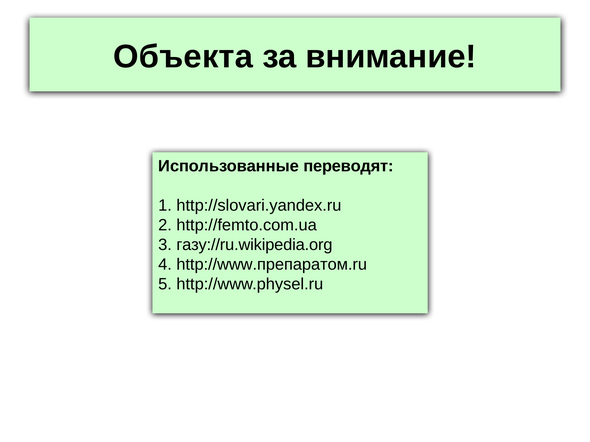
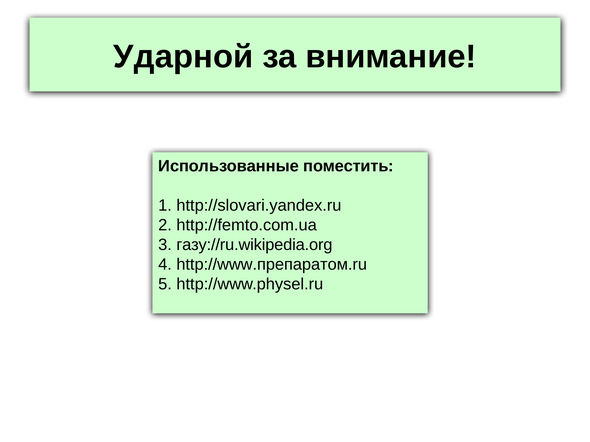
Объекта: Объекта -> Ударной (183, 57)
переводят: переводят -> поместить (349, 166)
